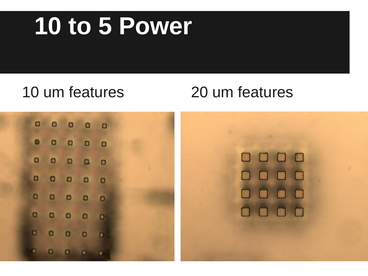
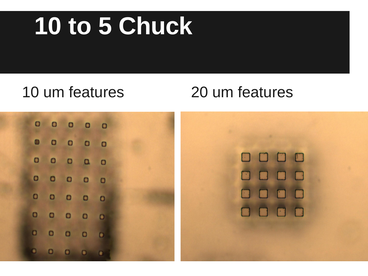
Power: Power -> Chuck (156, 26)
